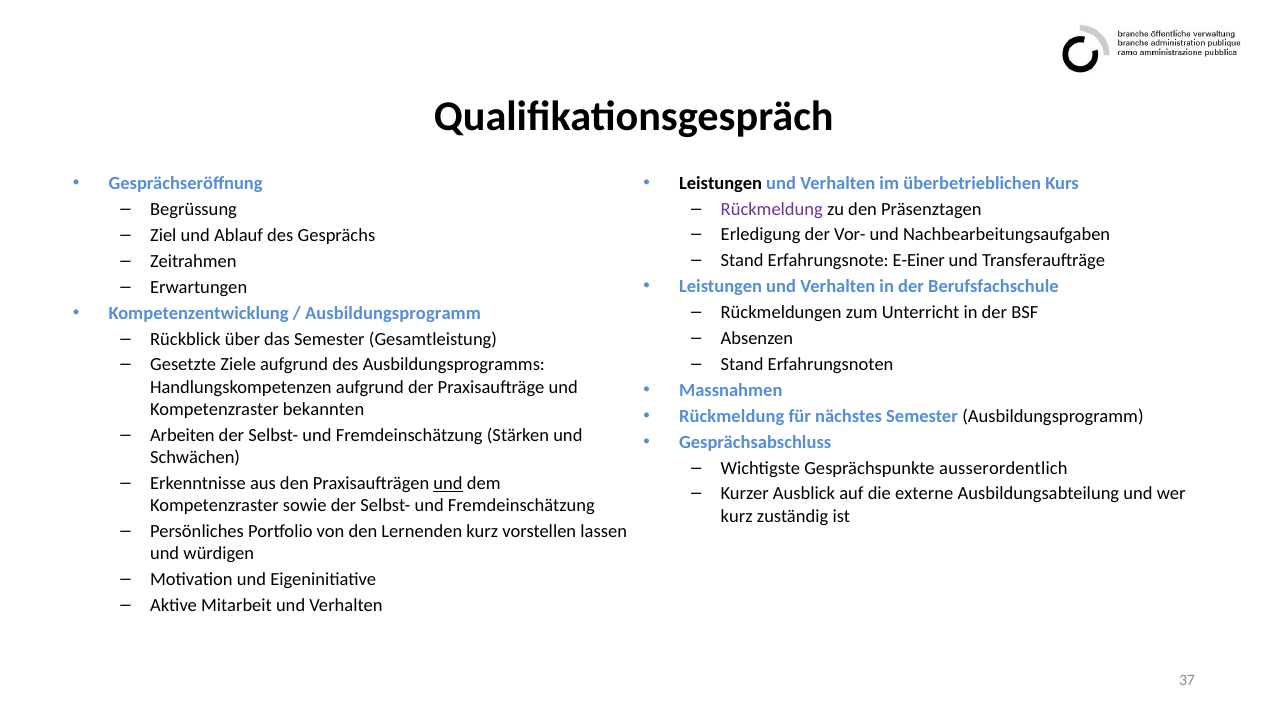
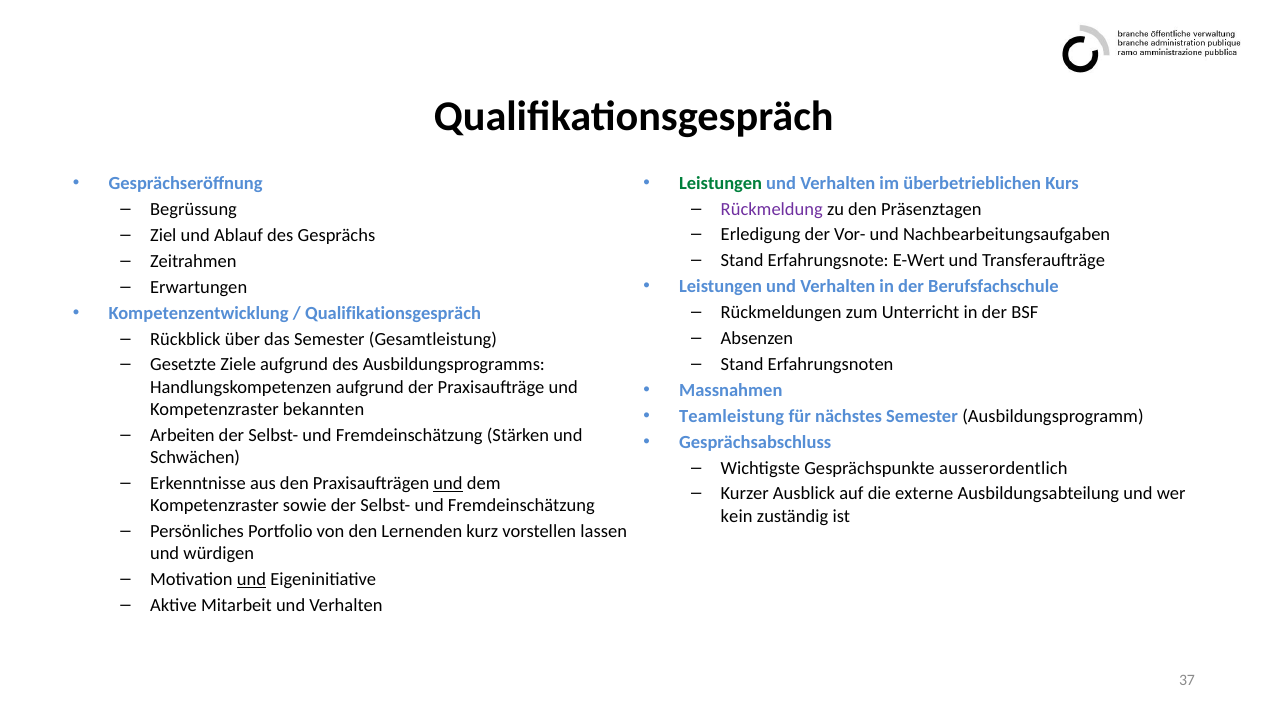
Leistungen colour: black -> green (721, 183)
E-Einer: E-Einer -> E-Wert (919, 261)
Ausbildungsprogramm: Ausbildungsprogramm -> Qualifikationsgespräch (393, 313)
Rückmeldung: Rückmeldung -> Teamleistung (732, 416)
kurz: kurz -> kein (737, 516)
und underline: none -> present (251, 580)
